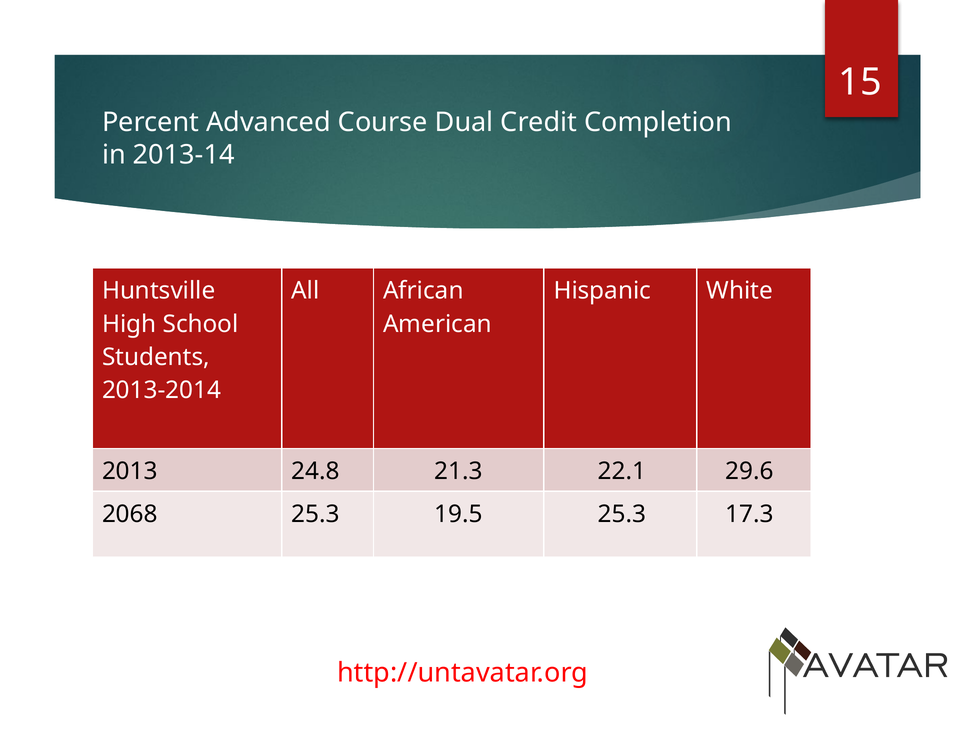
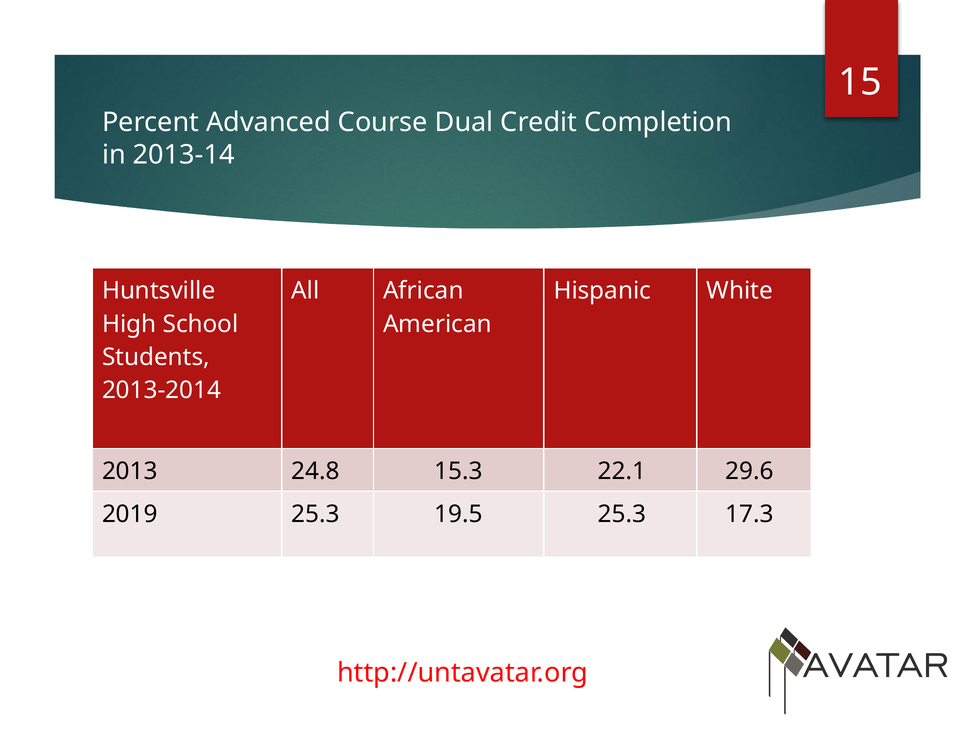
21.3: 21.3 -> 15.3 (459, 471)
2068: 2068 -> 2019 (130, 514)
